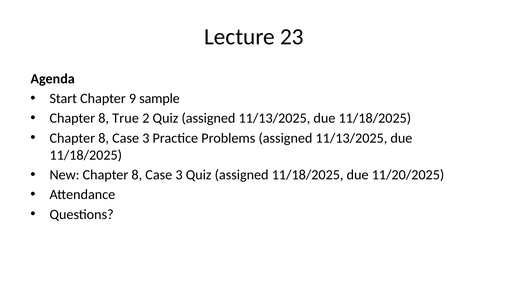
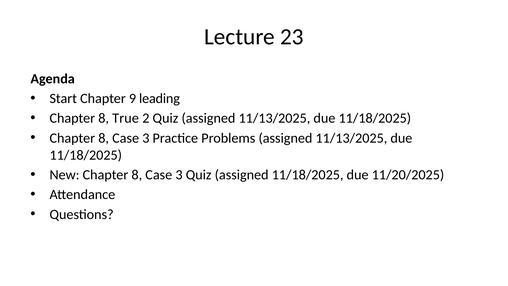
sample: sample -> leading (159, 98)
